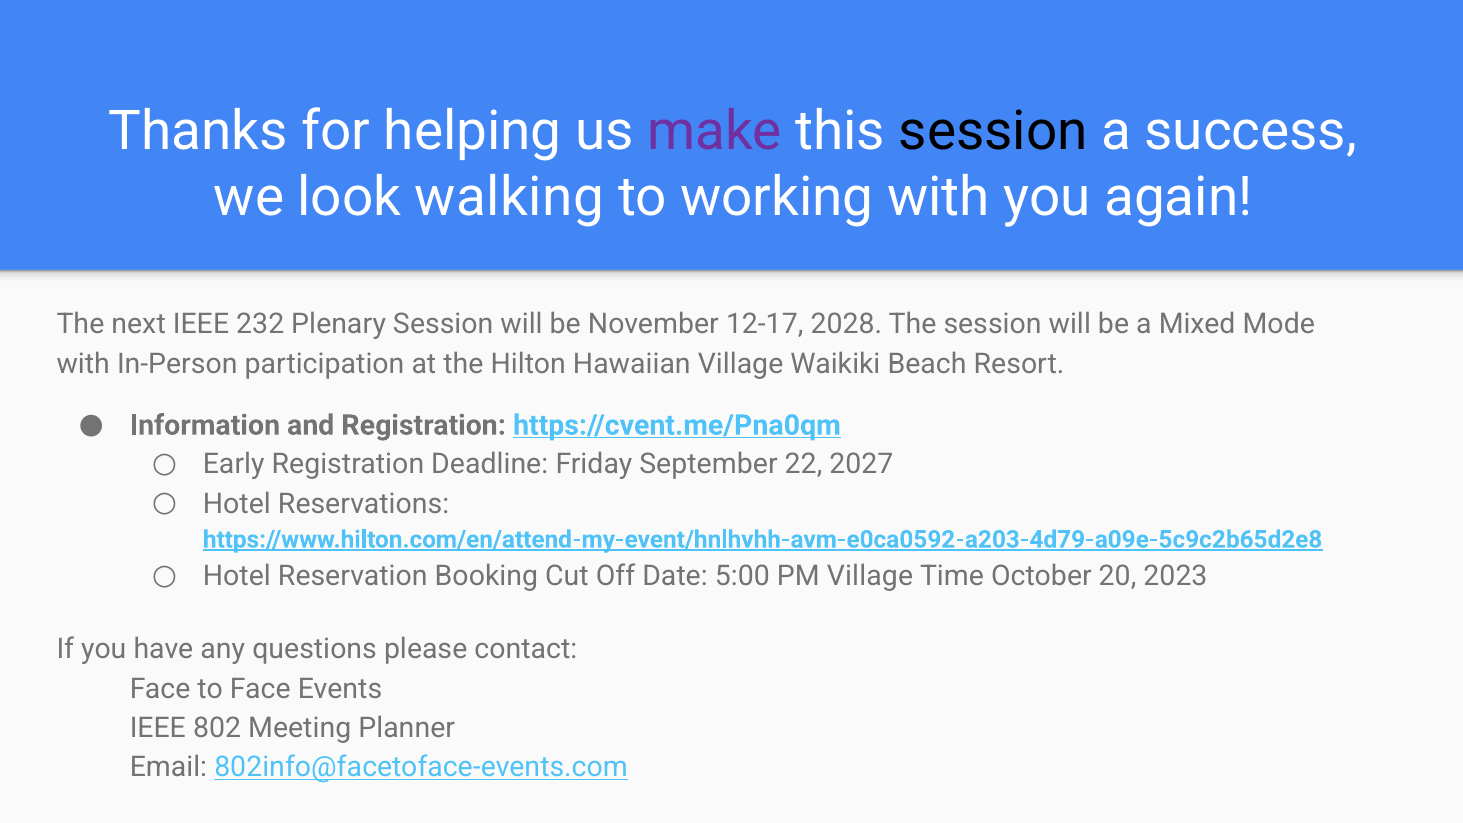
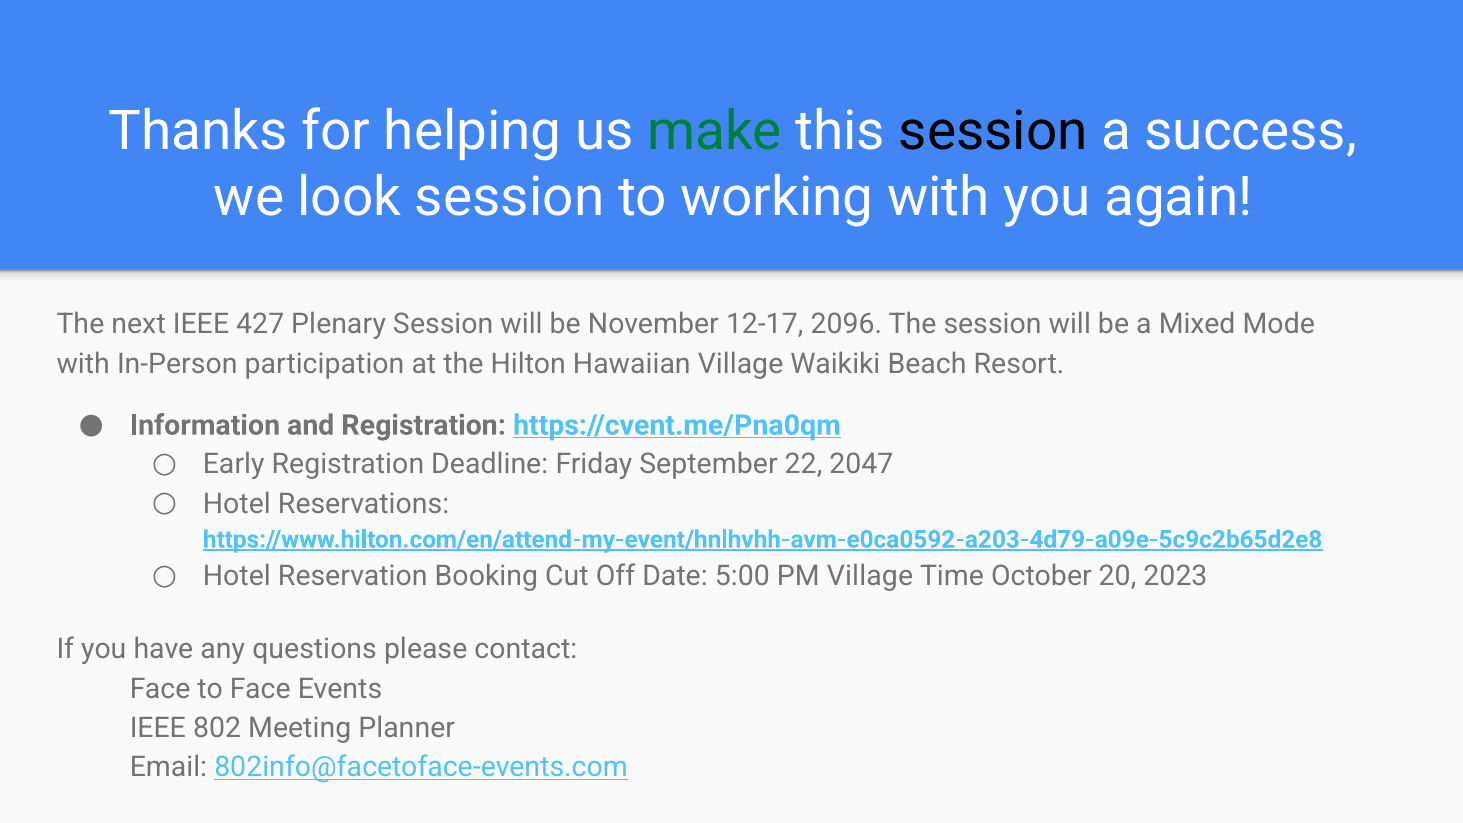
make colour: purple -> green (715, 131)
look walking: walking -> session (510, 197)
232: 232 -> 427 (260, 324)
2028: 2028 -> 2096 (846, 324)
2027: 2027 -> 2047 (861, 464)
